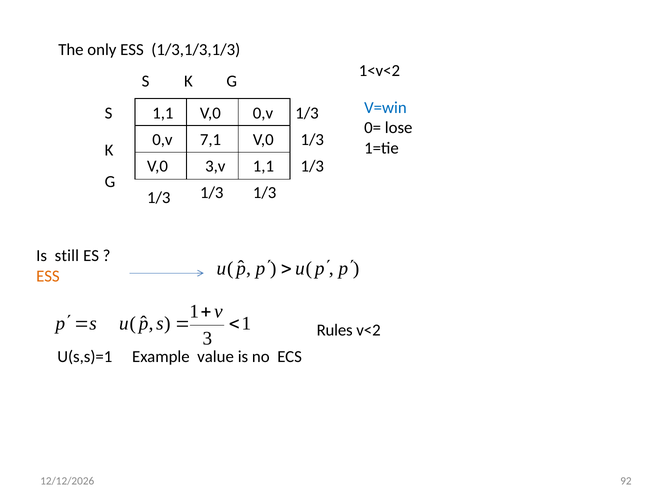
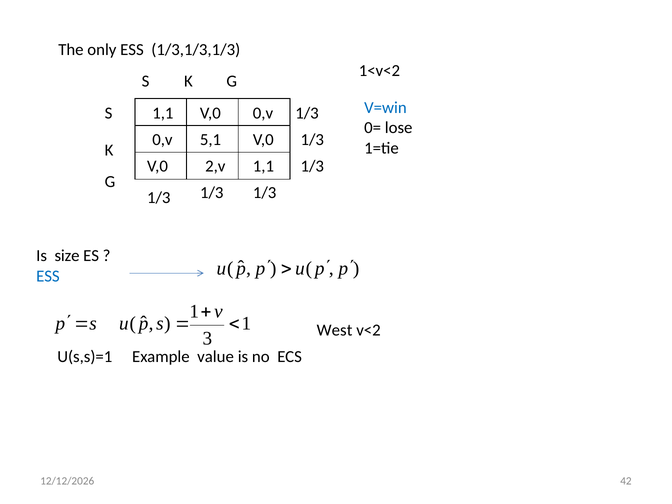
7,1: 7,1 -> 5,1 (211, 140)
3,v: 3,v -> 2,v (215, 166)
still: still -> size (67, 256)
ESS colour: orange -> blue (48, 276)
Rules: Rules -> West (335, 330)
92: 92 -> 42 (626, 481)
